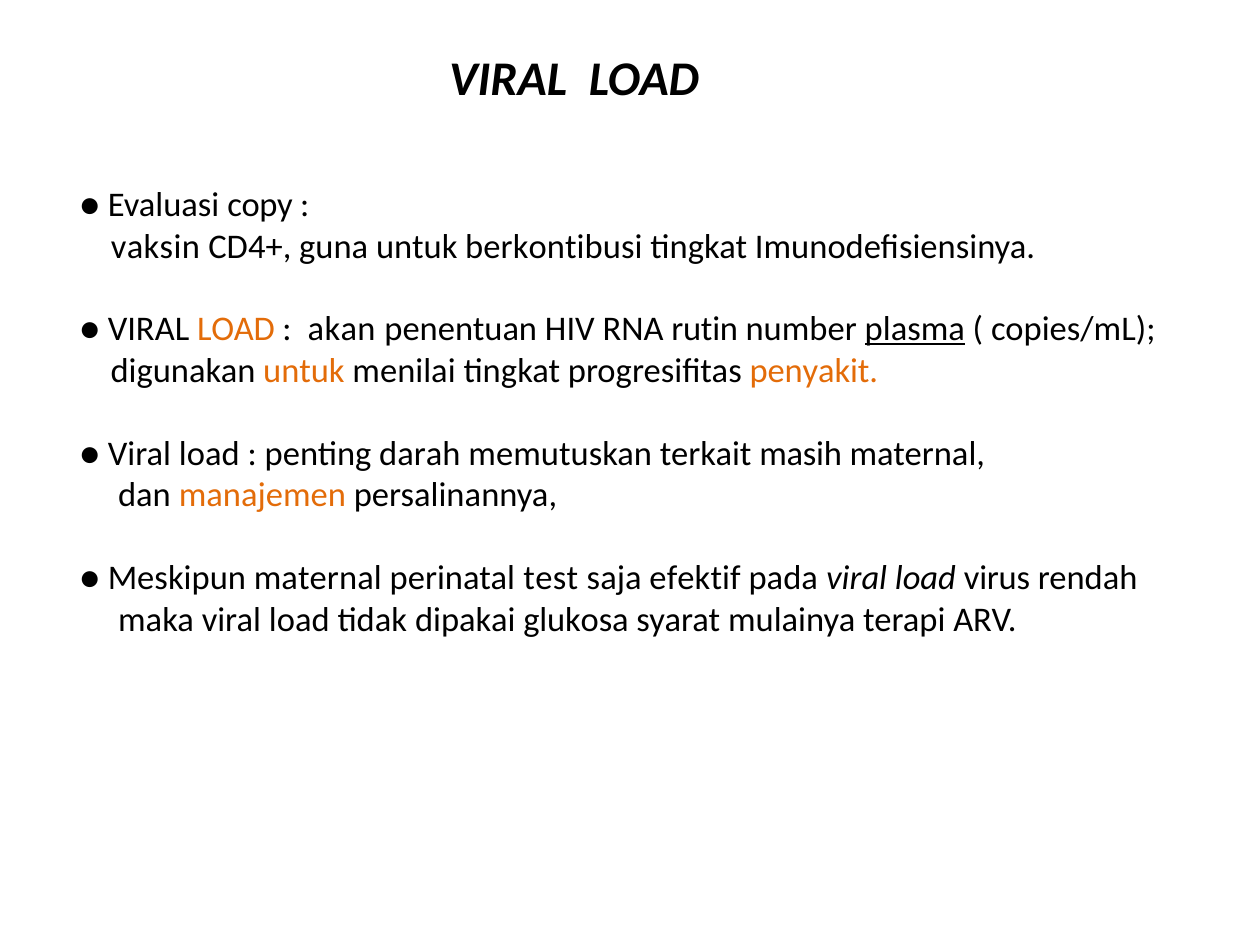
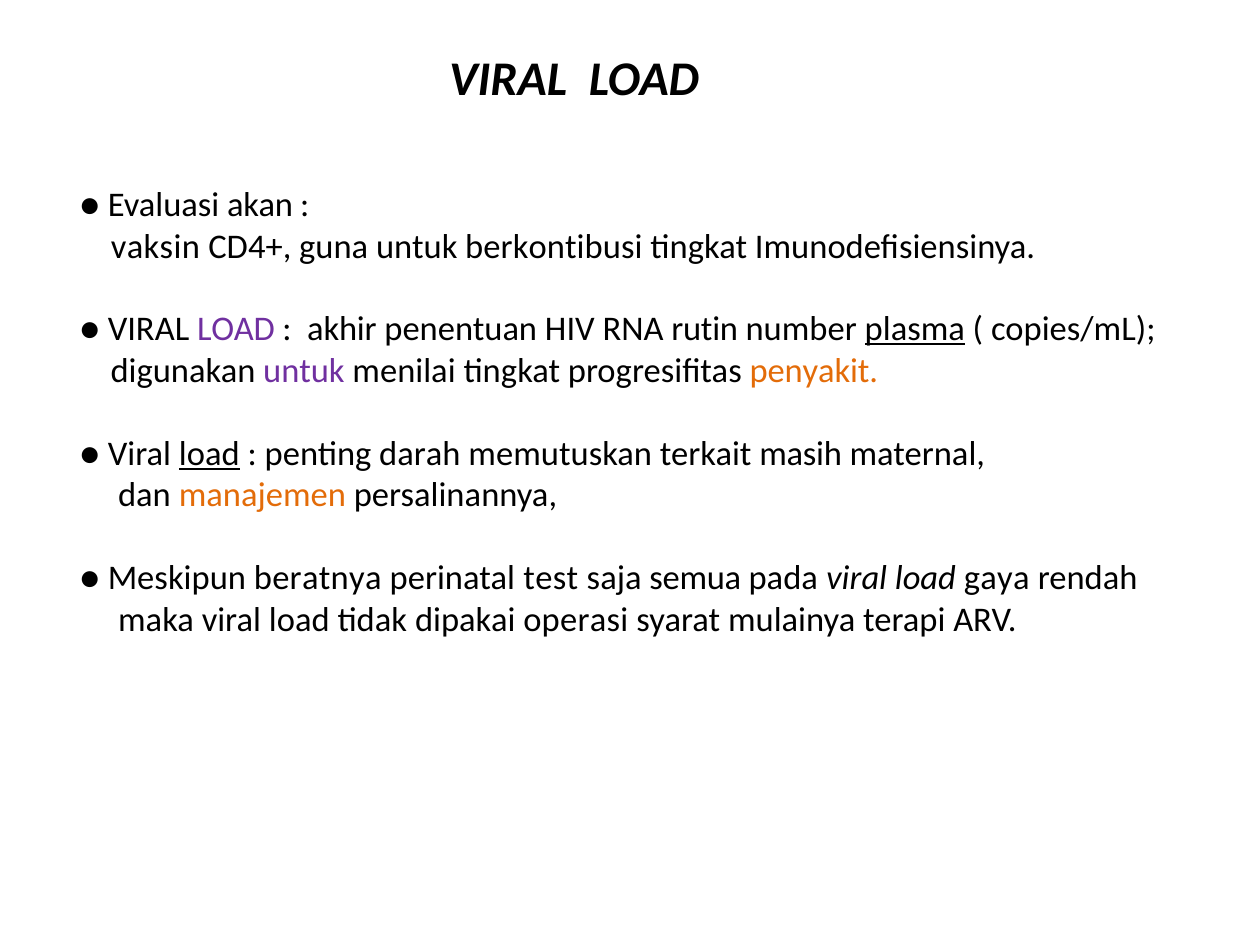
copy: copy -> akan (260, 205)
LOAD colour: orange -> purple (236, 329)
akan: akan -> akhir (342, 329)
untuk colour: orange -> purple (304, 371)
load underline: none -> present (209, 454)
Meskipun maternal: maternal -> beratnya (318, 578)
efektif: efektif -> semua (695, 578)
virus: virus -> gaya (997, 578)
glukosa: glukosa -> operasi (576, 619)
